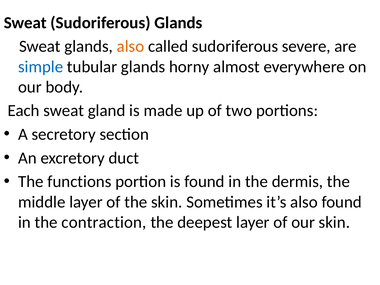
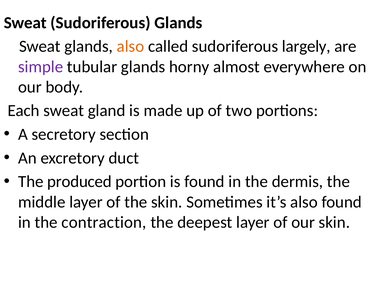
severe: severe -> largely (306, 46)
simple colour: blue -> purple (41, 67)
functions: functions -> produced (80, 182)
